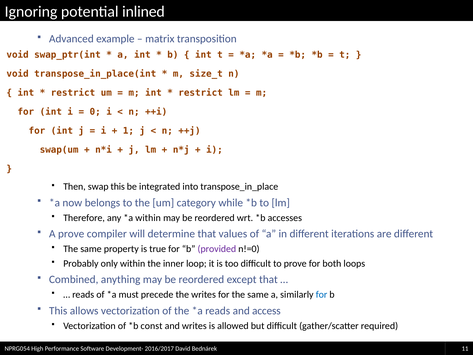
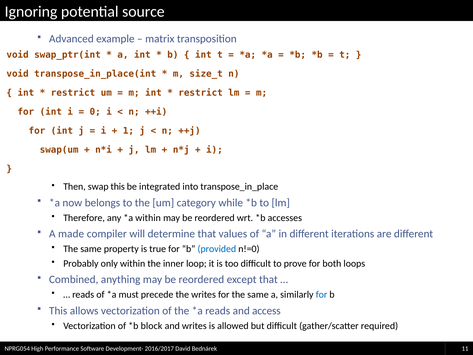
inlined: inlined -> source (143, 12)
A prove: prove -> made (71, 234)
provided colour: purple -> blue (217, 249)
const: const -> block (151, 326)
